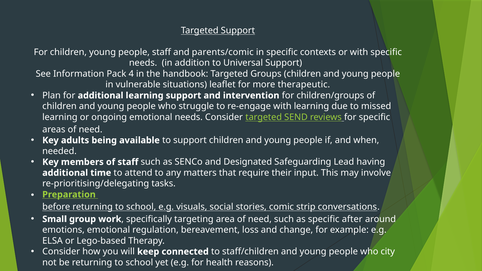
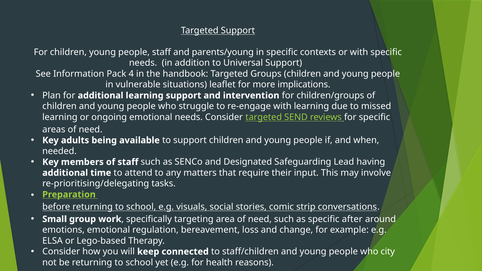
parents/comic: parents/comic -> parents/young (223, 52)
therapeutic: therapeutic -> implications (304, 85)
